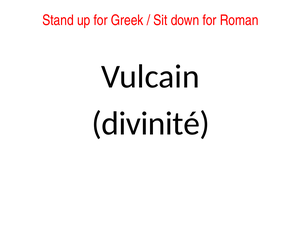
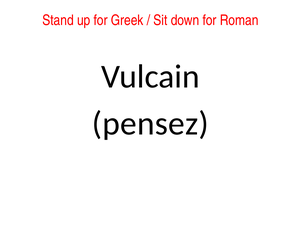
divinité: divinité -> pensez (150, 123)
